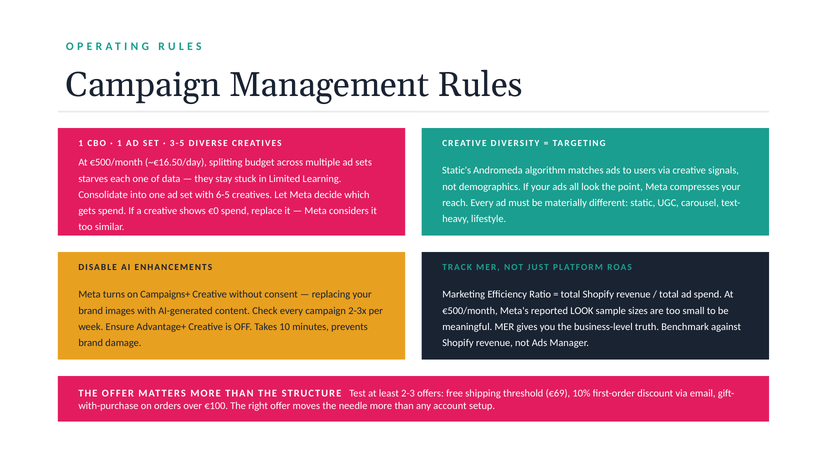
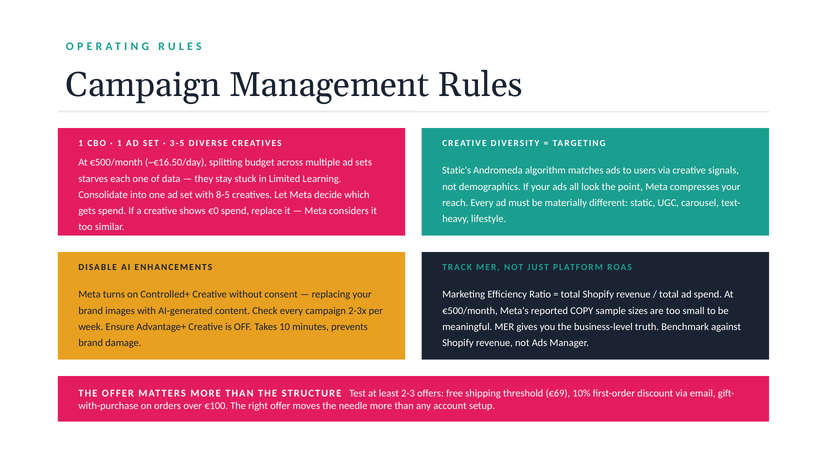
6-5: 6-5 -> 8-5 (223, 195)
Campaigns+: Campaigns+ -> Controlled+ (165, 295)
reported LOOK: LOOK -> COPY (582, 311)
